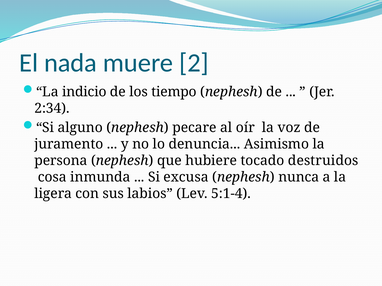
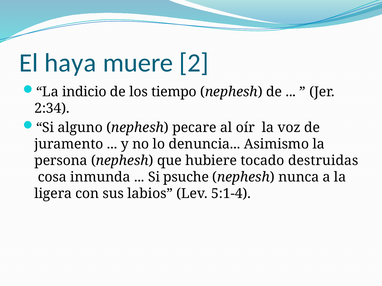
nada: nada -> haya (70, 63)
destruidos: destruidos -> destruidas (323, 161)
excusa: excusa -> psuche (186, 177)
